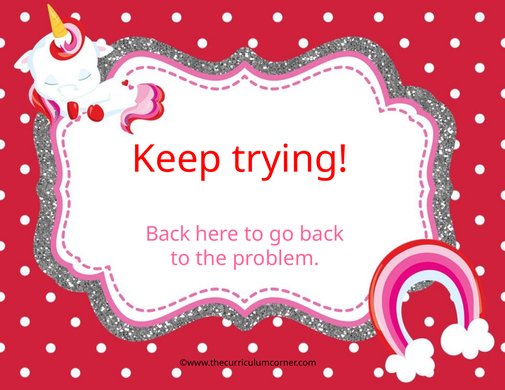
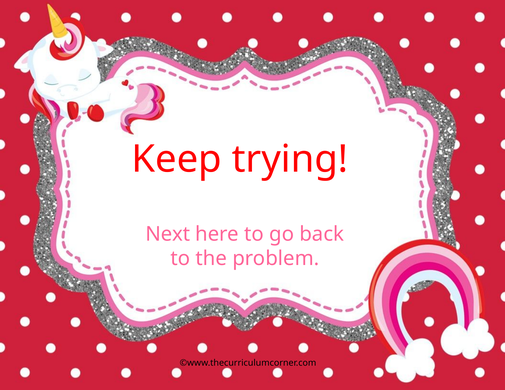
Back: Back -> Next (168, 234)
